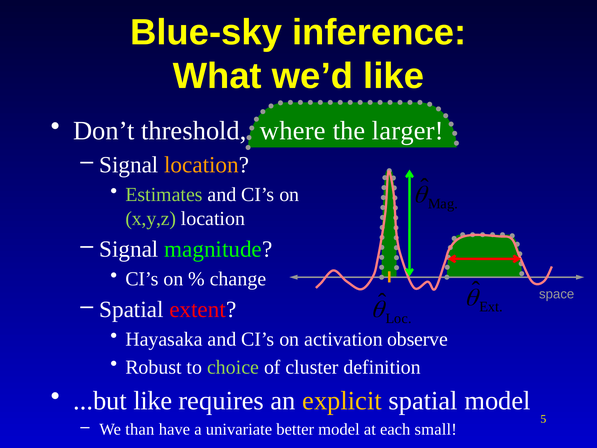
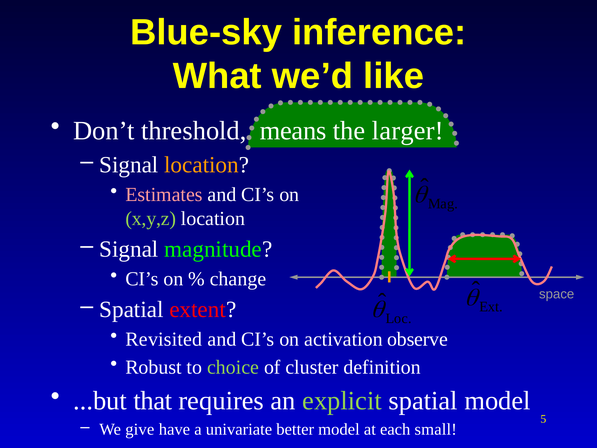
where: where -> means (293, 131)
Estimates colour: light green -> pink (164, 194)
Hayasaka: Hayasaka -> Revisited (164, 339)
...but like: like -> that (153, 401)
explicit colour: yellow -> light green (342, 401)
than: than -> give (140, 429)
